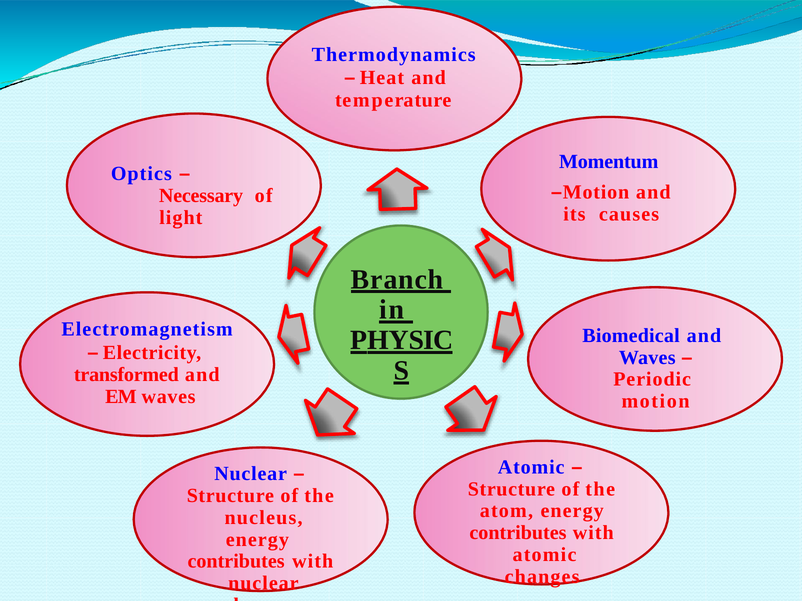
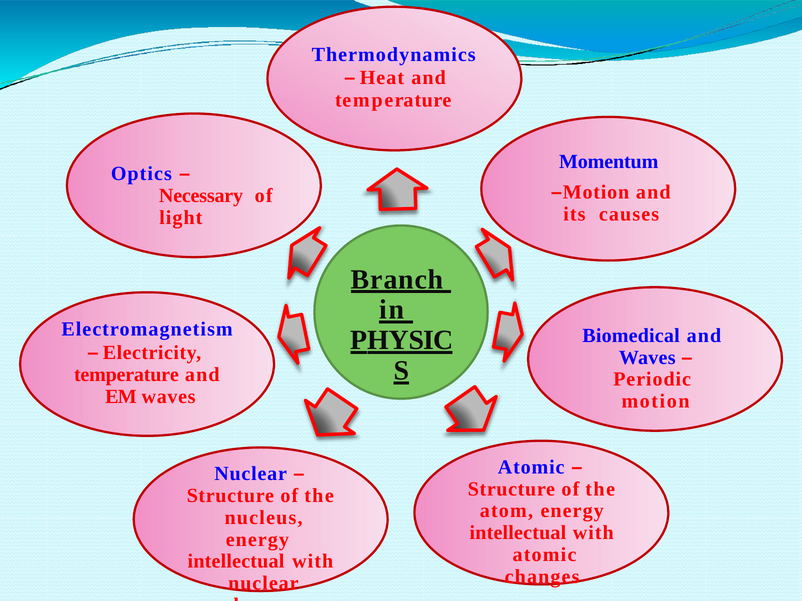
transformed: transformed -> temperature (126, 375)
contributes: contributes -> intellectual (518, 533)
contributes: contributes -> intellectual (236, 562)
